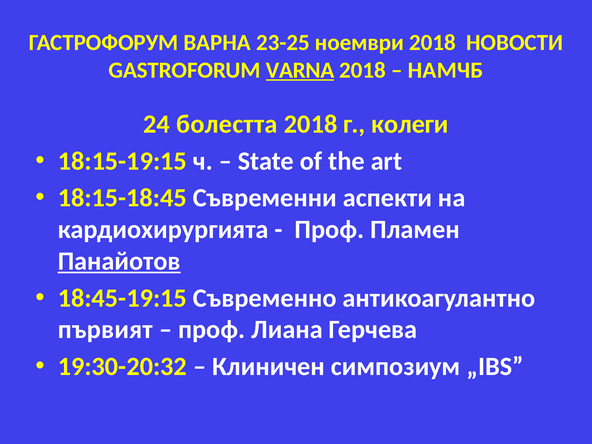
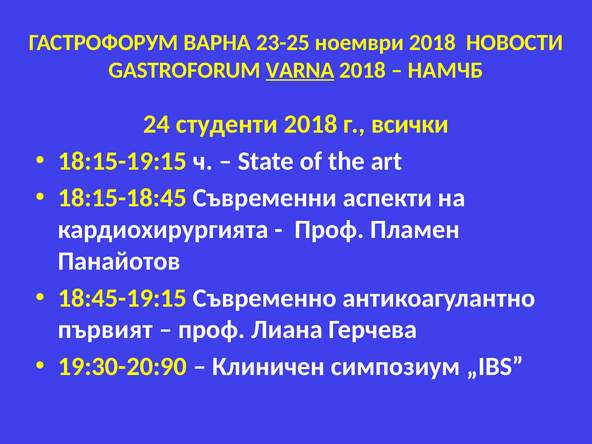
болестта: болестта -> студенти (227, 124)
колеги: колеги -> всички (410, 124)
Панайотов underline: present -> none (119, 261)
19:30-20:32: 19:30-20:32 -> 19:30-20:90 (122, 367)
